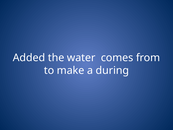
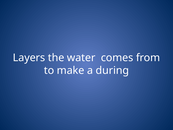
Added: Added -> Layers (29, 58)
